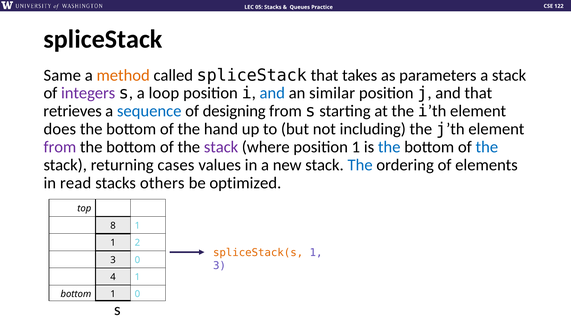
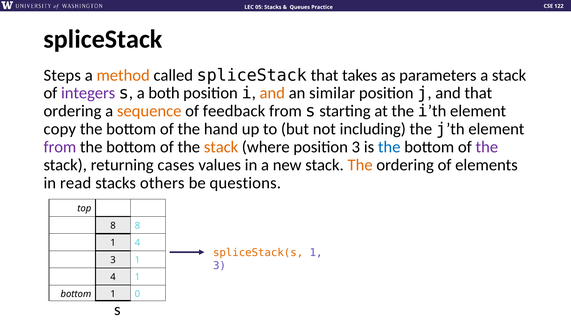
Same: Same -> Steps (62, 75)
loop: loop -> both (164, 93)
and colour: blue -> orange (272, 93)
retrieves: retrieves -> ordering (72, 111)
sequence colour: blue -> orange (149, 111)
designing: designing -> feedback (234, 111)
does: does -> copy (60, 129)
stack colour: purple -> orange (221, 147)
position 1: 1 -> 3 (356, 147)
the colour: blue -> purple (487, 147)
The colour: blue -> orange (360, 165)
optimized: optimized -> questions (245, 183)
8 1: 1 -> 8 (137, 226)
2: 2 -> 4 (137, 243)
3 0: 0 -> 1 (137, 260)
